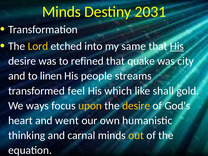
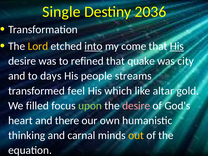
Minds: Minds -> Single (61, 12)
2031: 2031 -> 2036 (150, 12)
into underline: none -> present (94, 46)
same: same -> come (134, 46)
linen: linen -> days (51, 76)
shall: shall -> altar (163, 91)
ways: ways -> filled (37, 106)
upon colour: yellow -> light green (90, 106)
desire colour: yellow -> pink (136, 106)
went: went -> there (67, 121)
